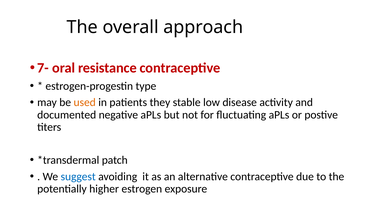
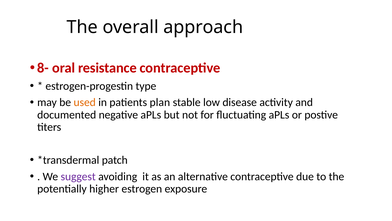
7-: 7- -> 8- (43, 68)
they: they -> plan (160, 102)
suggest colour: blue -> purple (78, 176)
